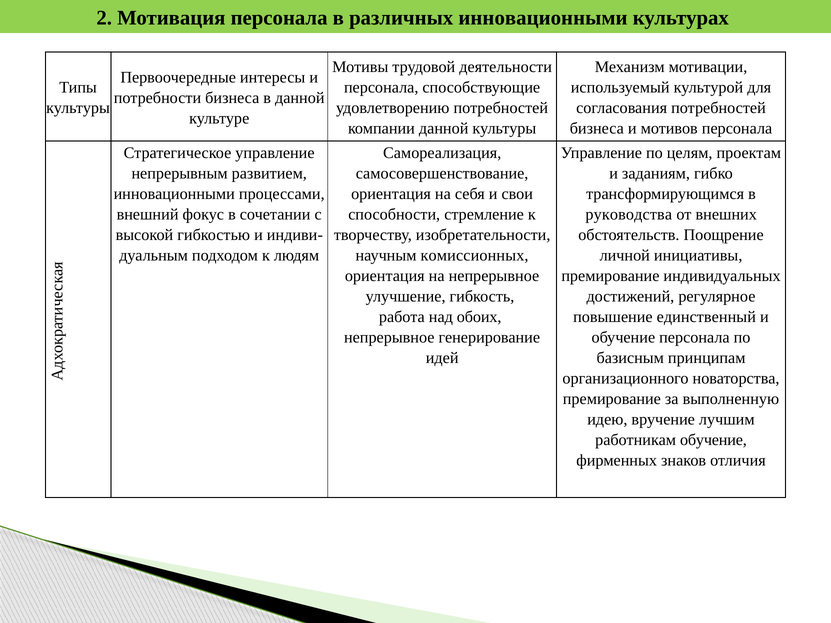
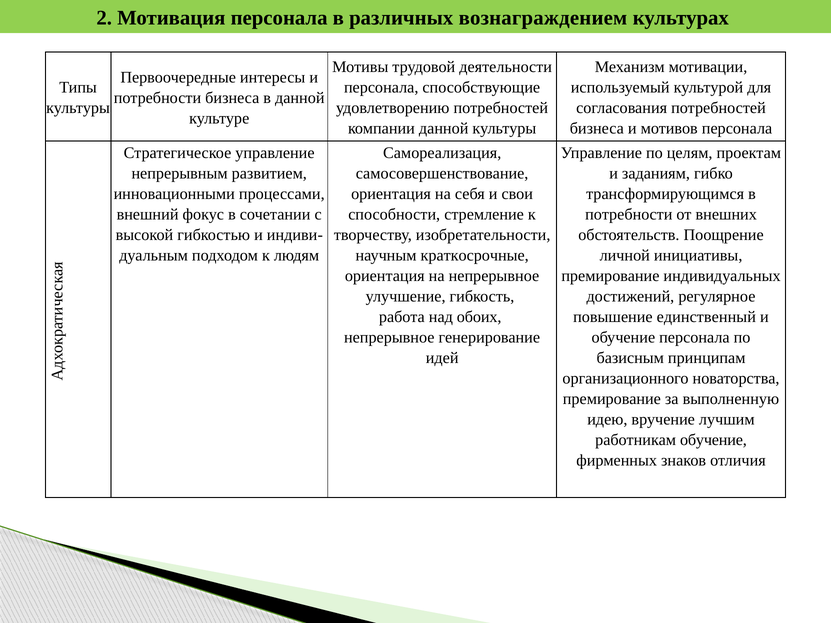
различных инновационными: инновационными -> вознаграждением (543, 18)
руководства: руководства -> потребности (629, 214)
комиссионных: комиссионных -> краткосрочные (475, 255)
